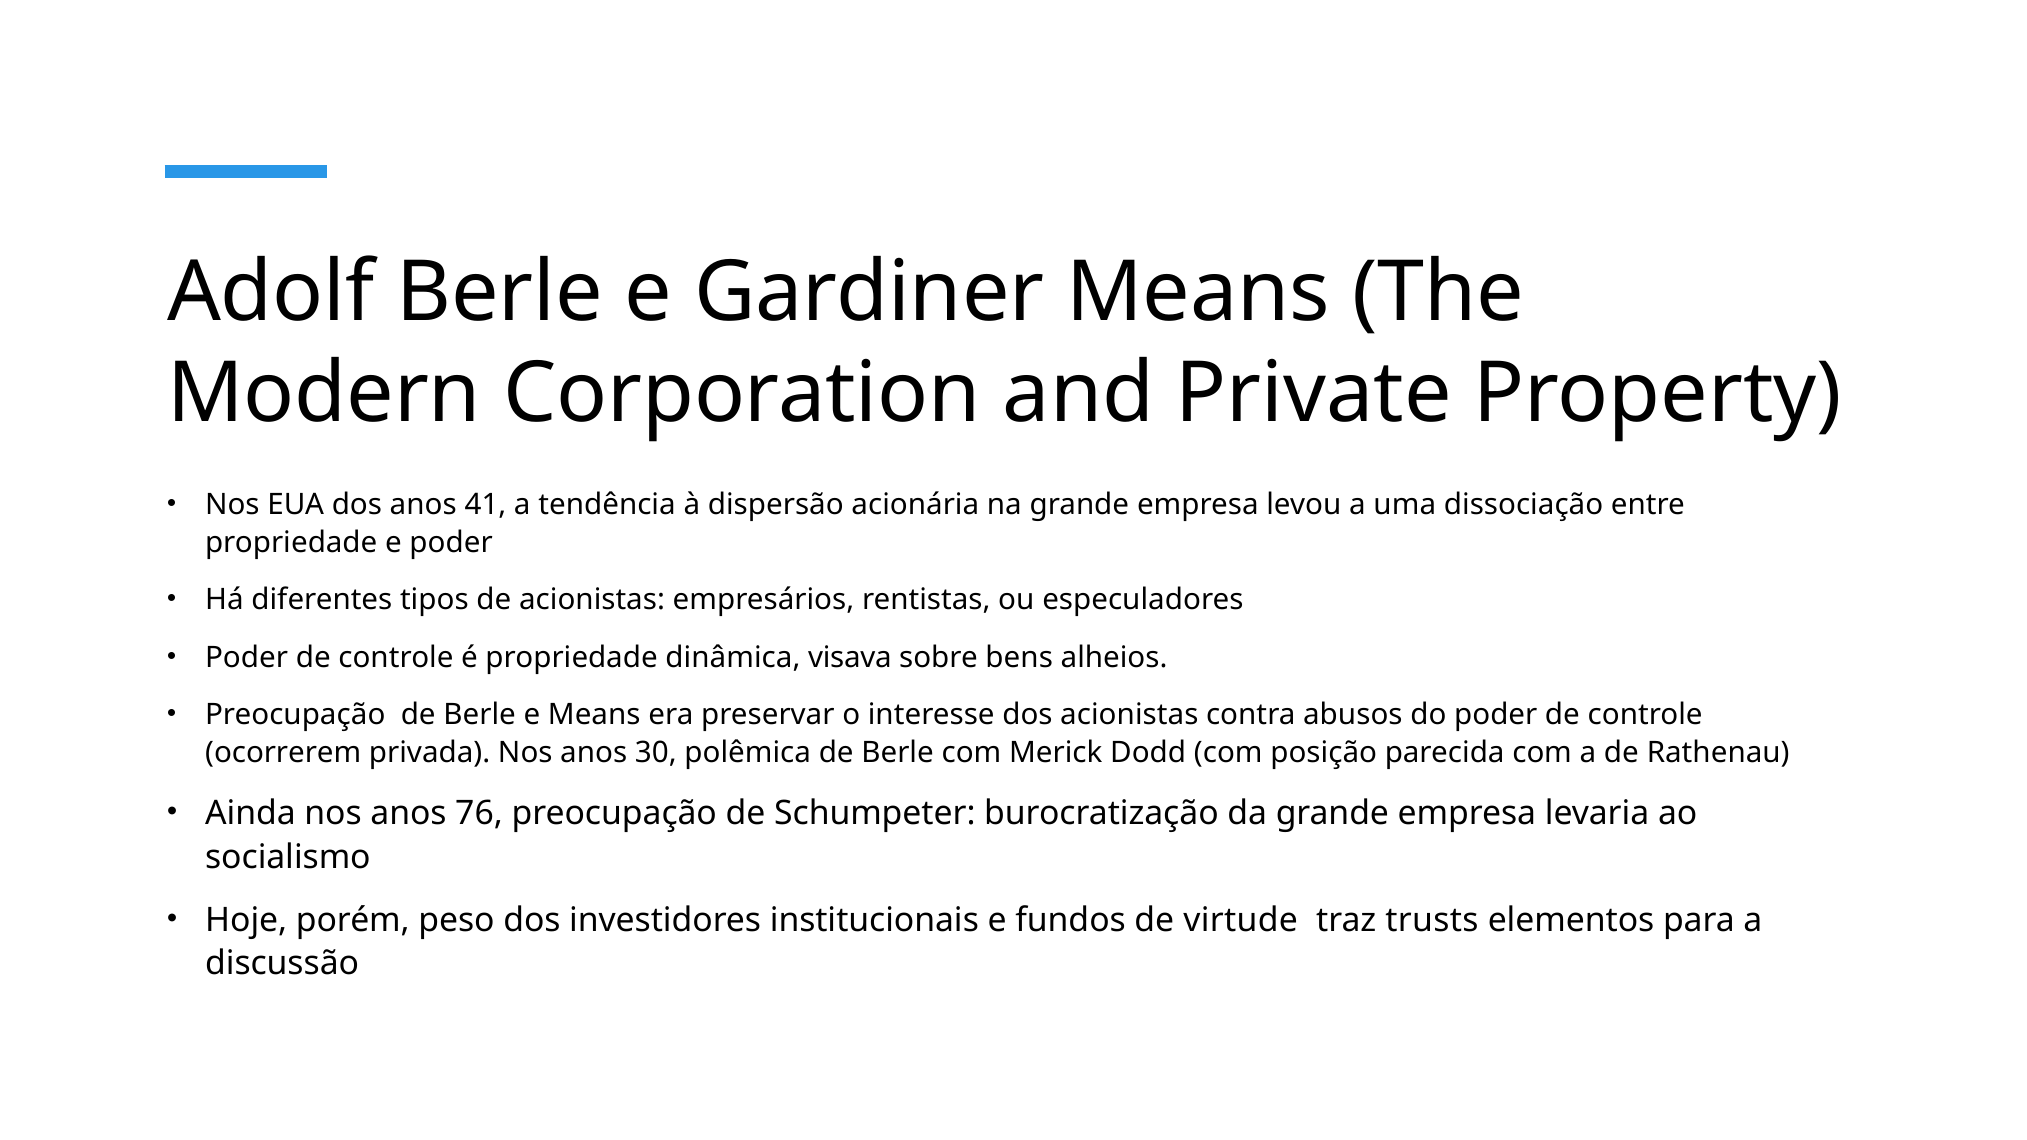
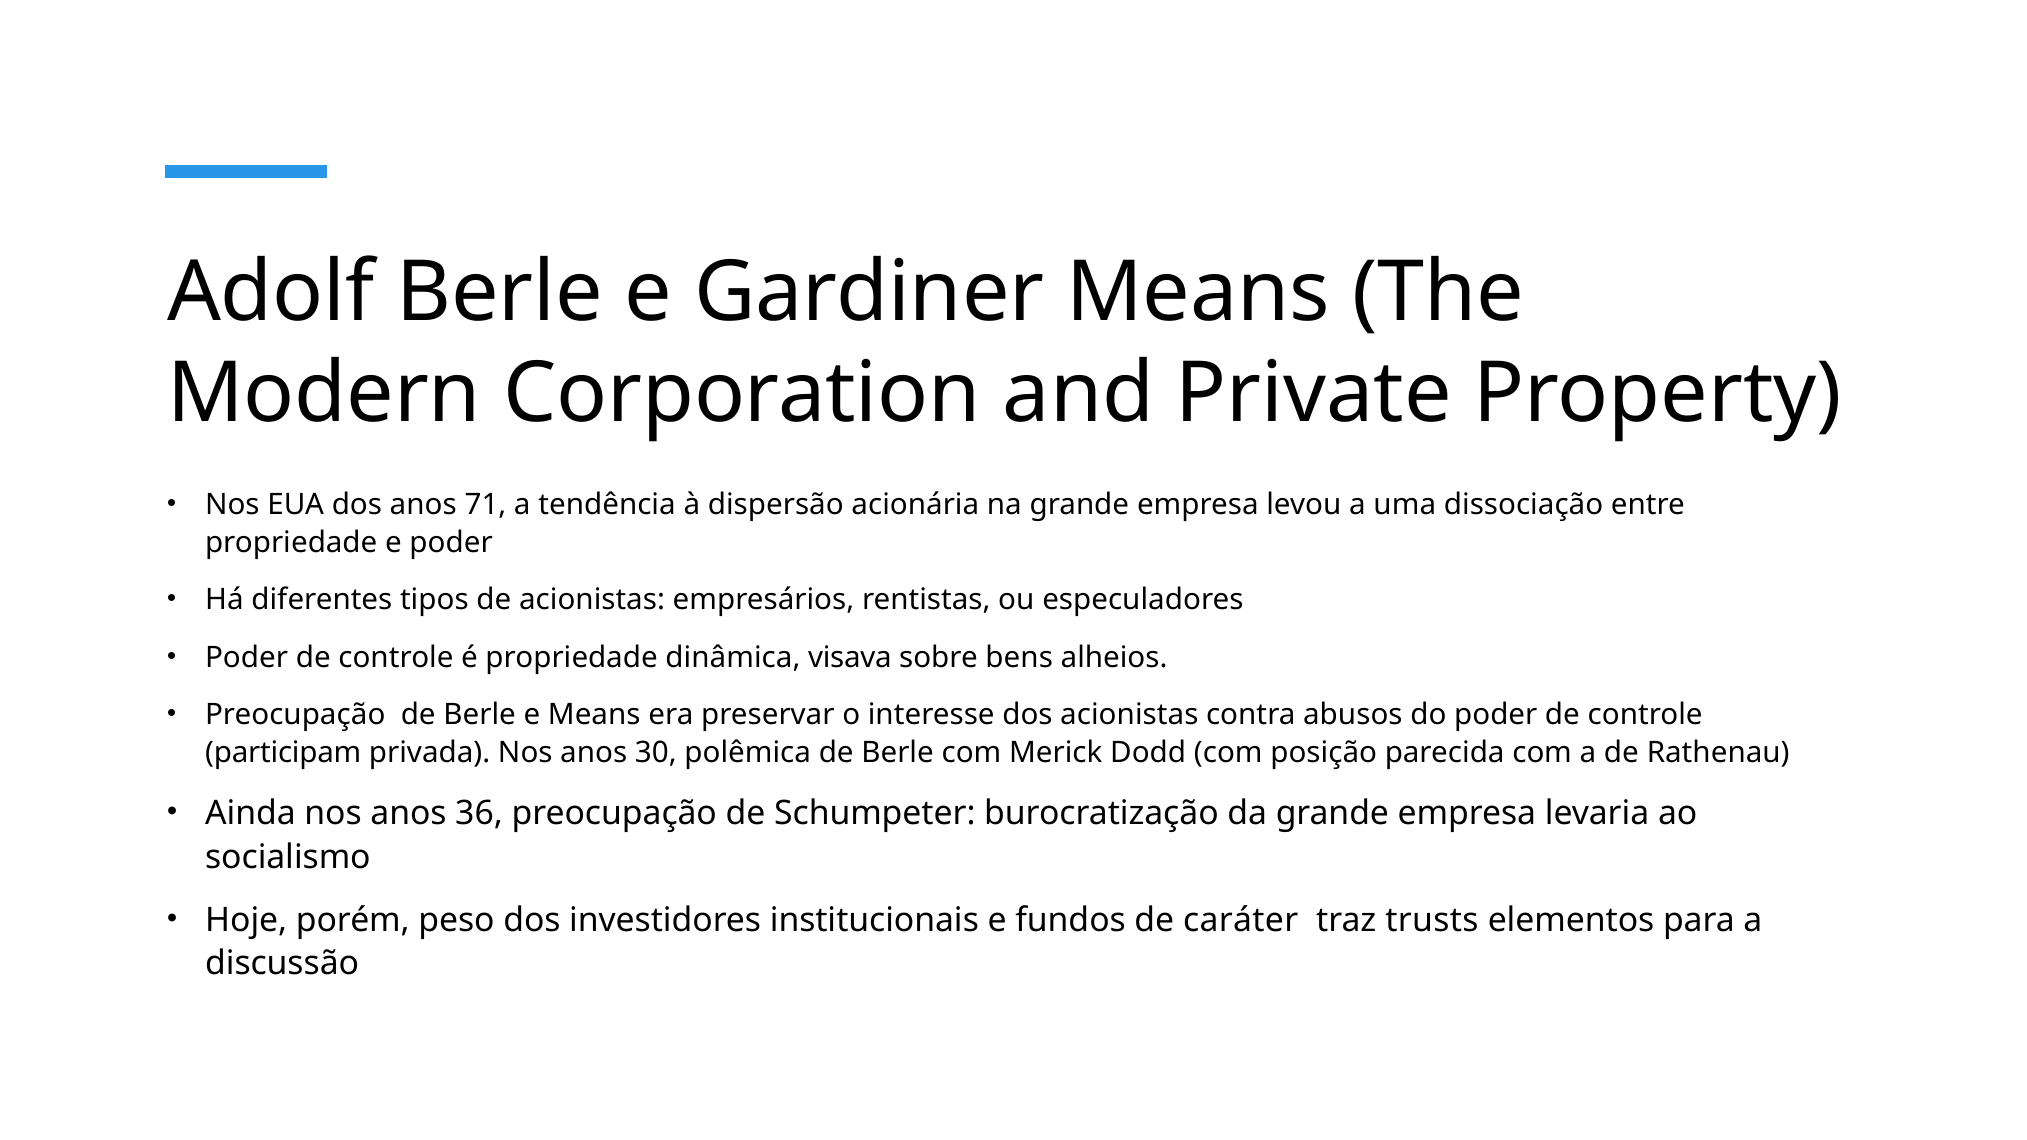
41: 41 -> 71 (486, 505)
ocorrerem: ocorrerem -> participam (283, 753)
76: 76 -> 36 (479, 814)
virtude: virtude -> caráter (1241, 920)
